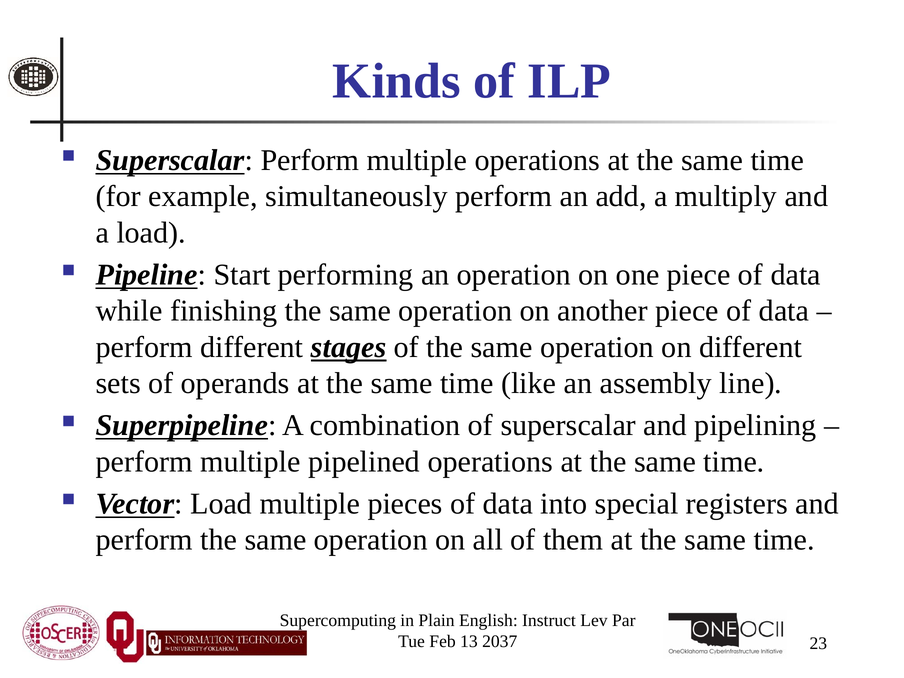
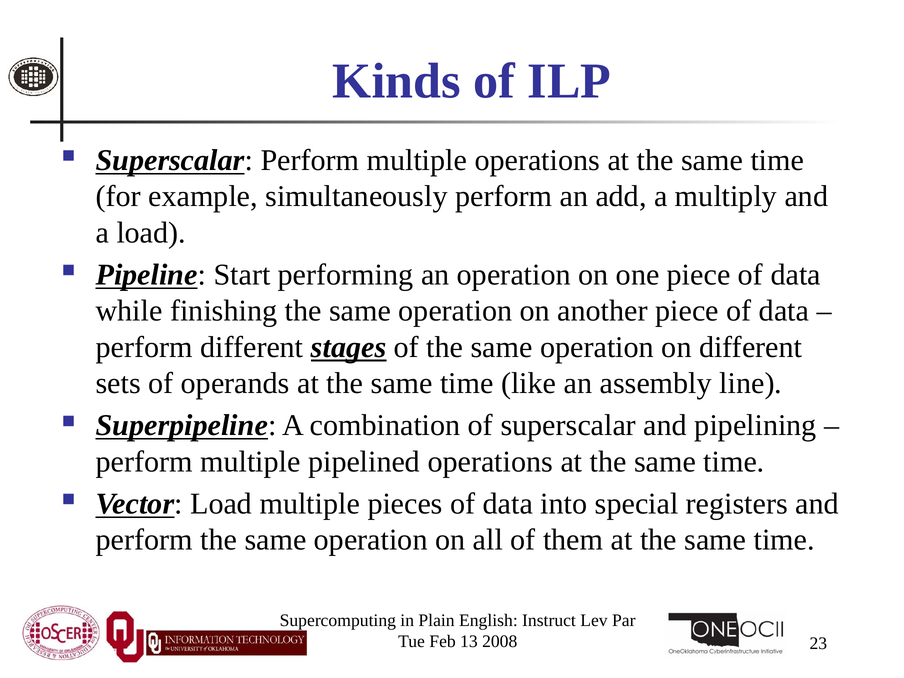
2037: 2037 -> 2008 (500, 642)
